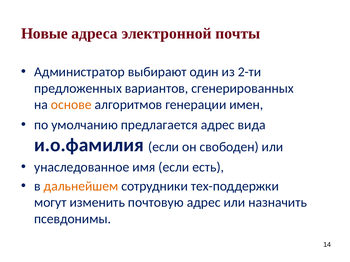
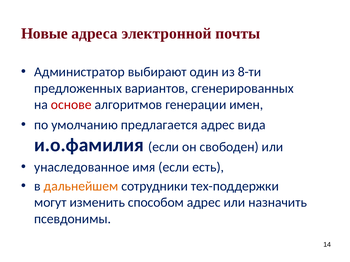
2-ти: 2-ти -> 8-ти (250, 72)
основе colour: orange -> red (71, 105)
почтовую: почтовую -> способом (156, 203)
